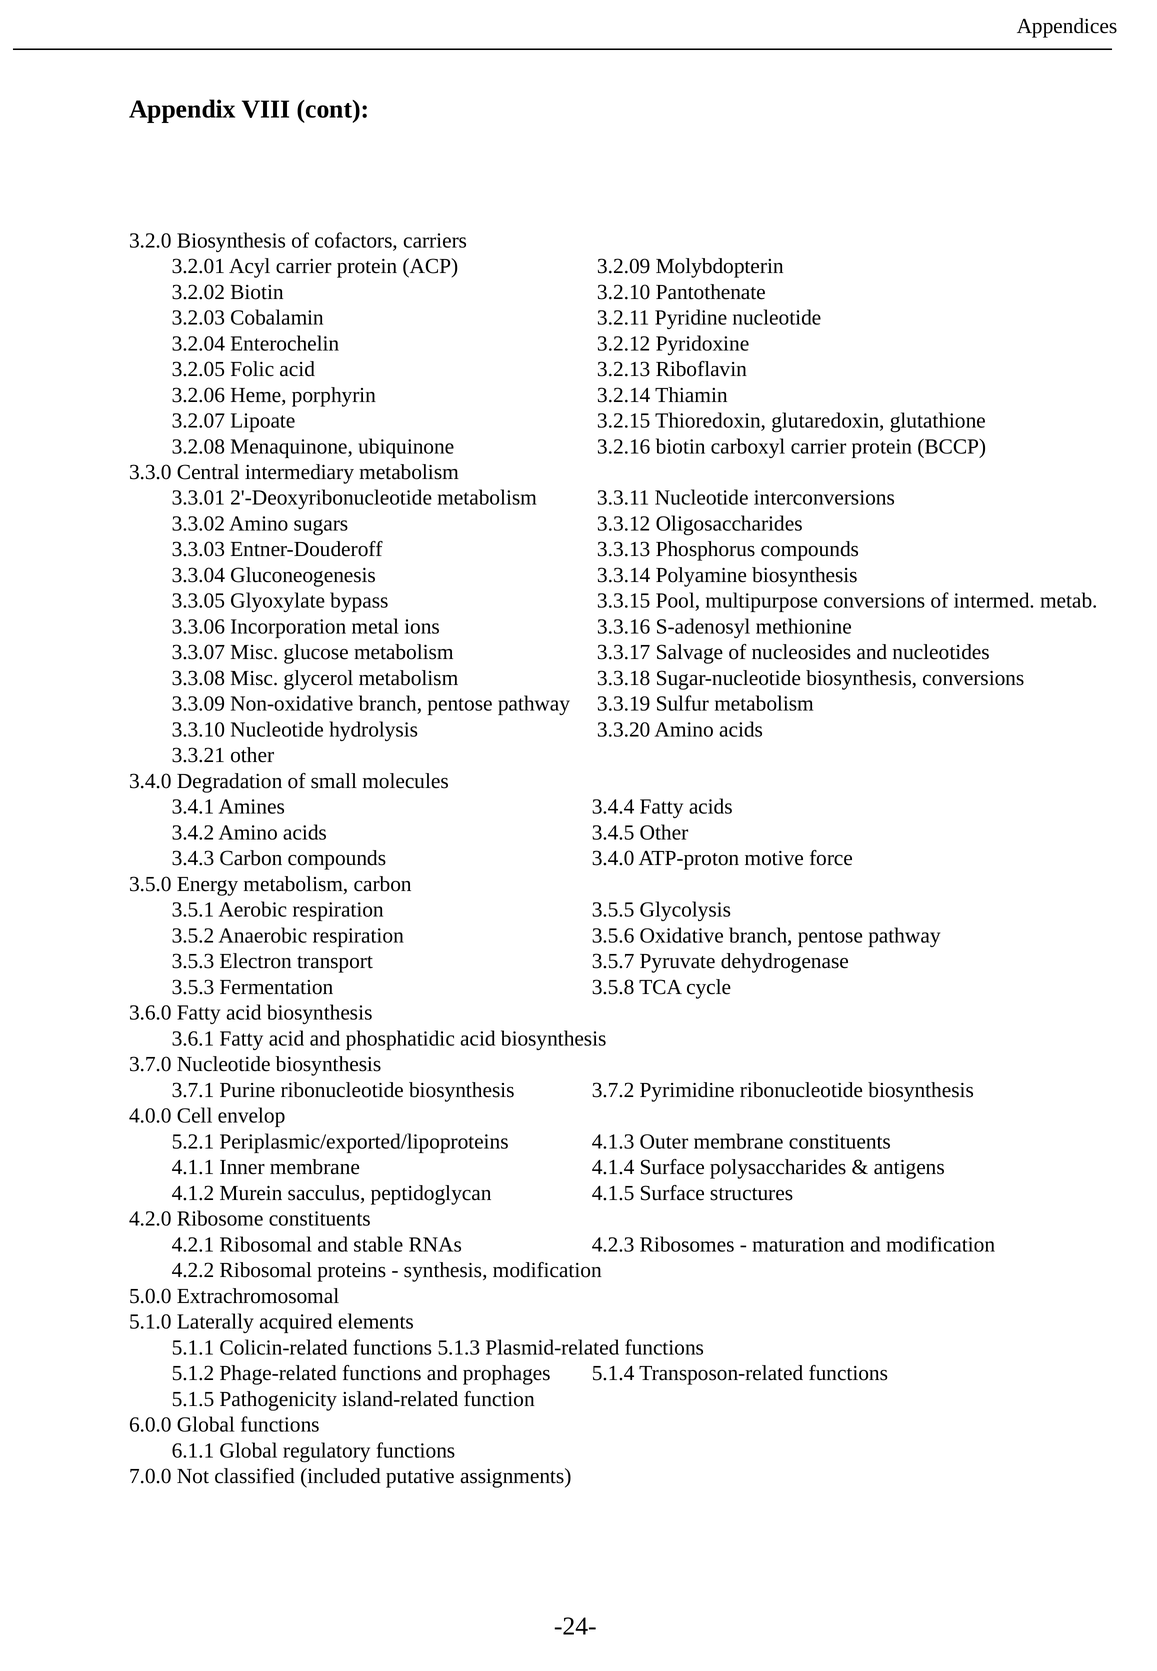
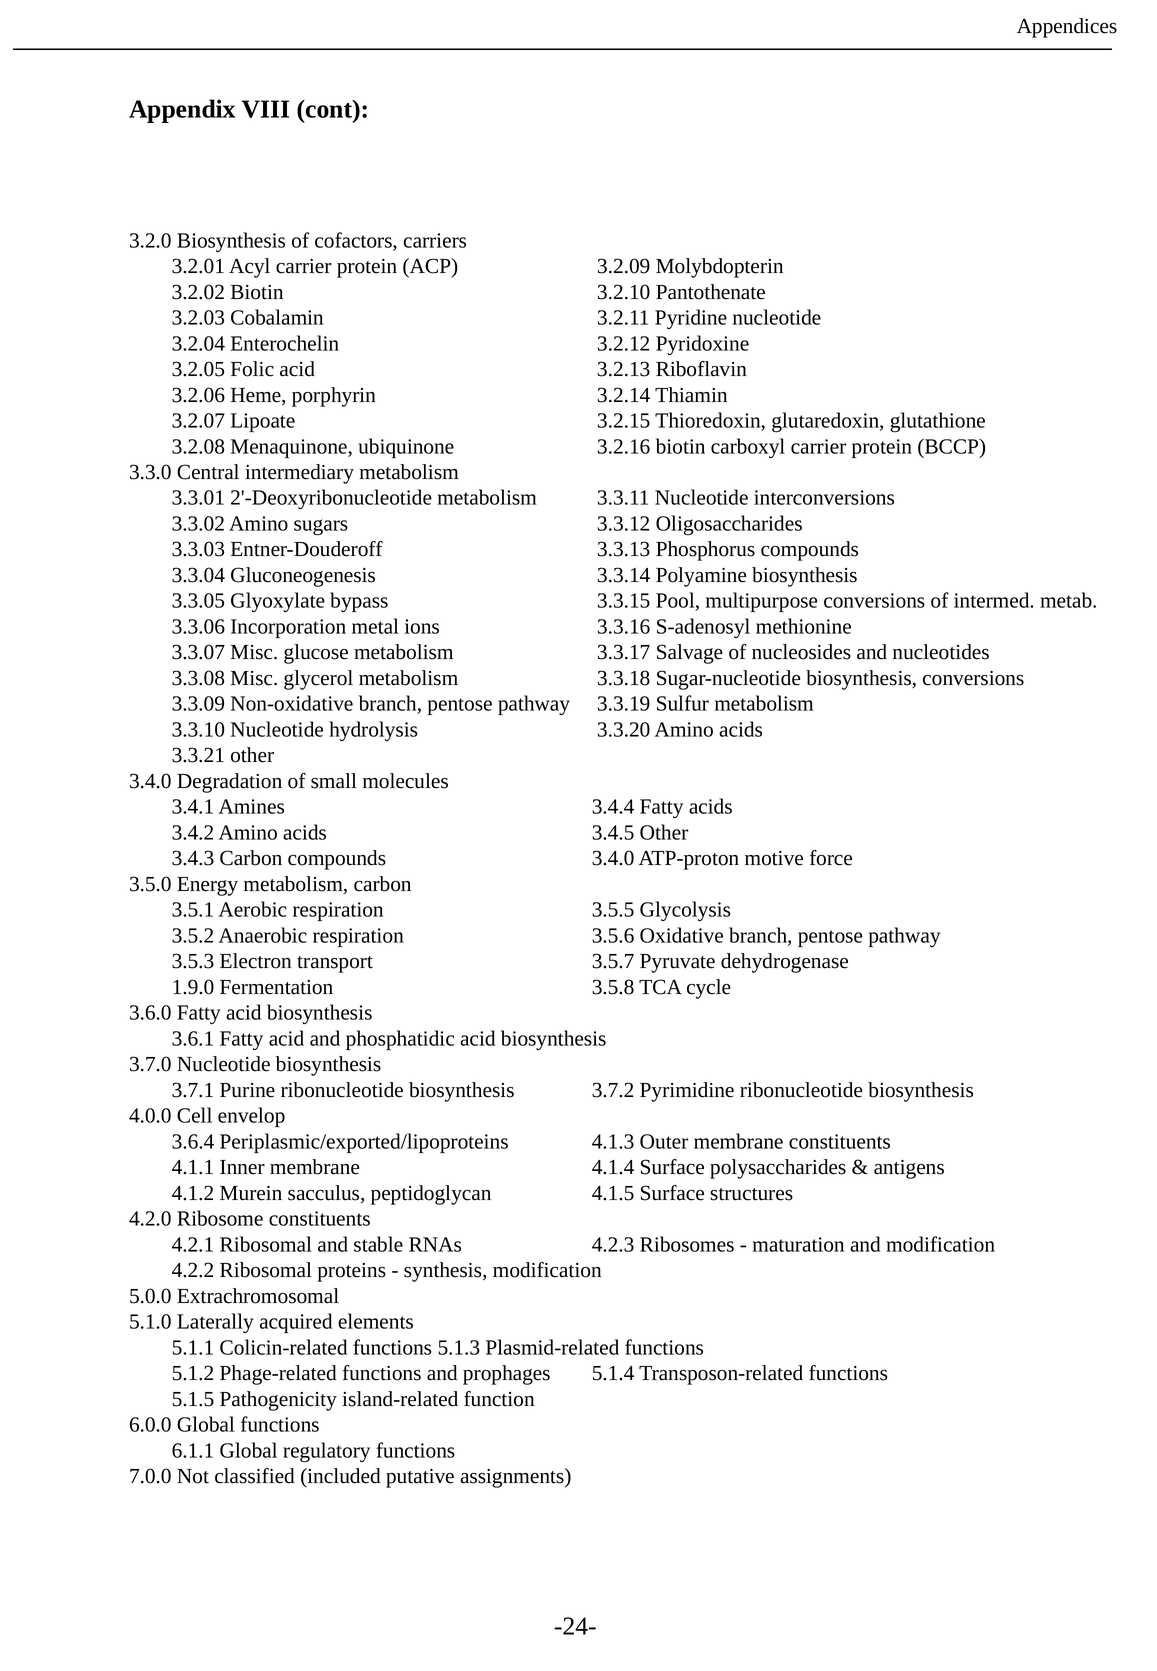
3.5.3: 3.5.3 -> 1.9.0 (193, 987)
5.2.1: 5.2.1 -> 3.6.4 (193, 1142)
